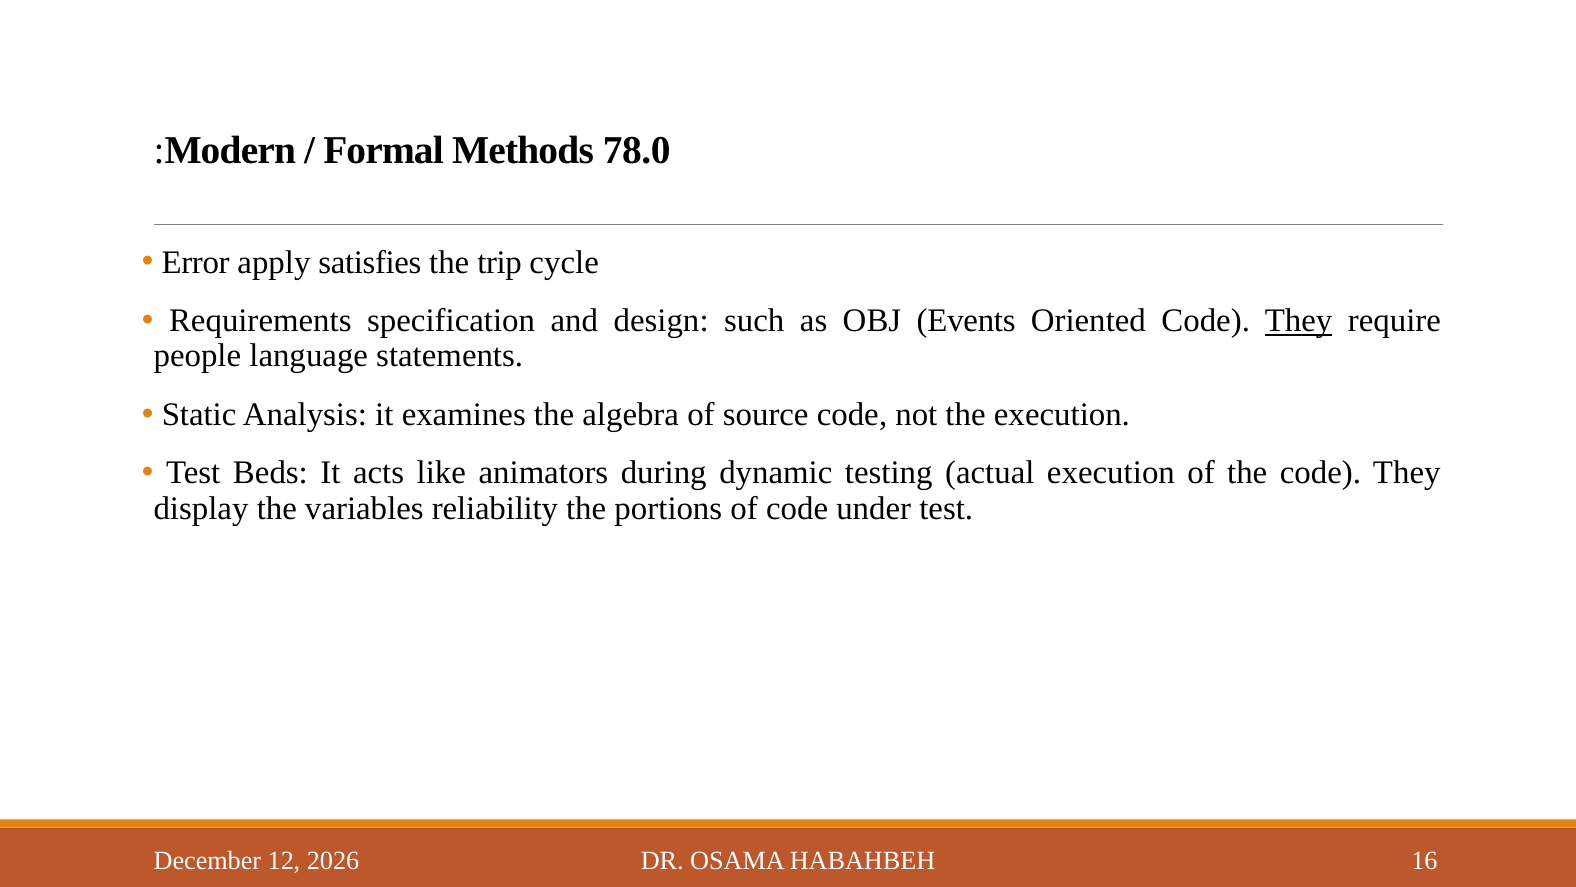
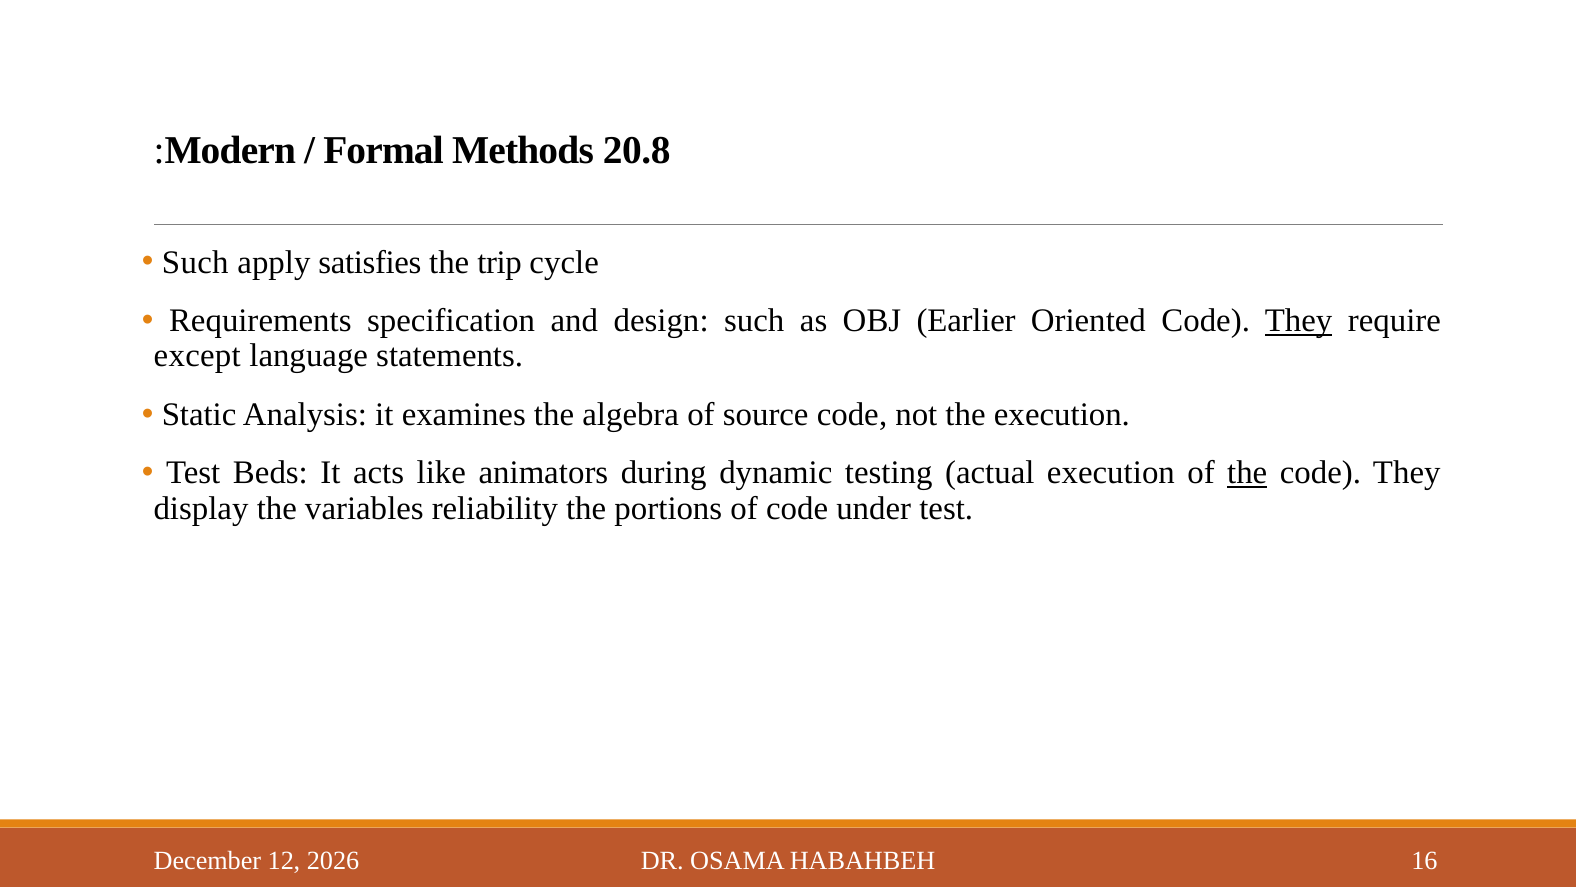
78.0: 78.0 -> 20.8 (637, 150)
Error: Error -> Such (195, 262)
Events: Events -> Earlier (966, 320)
people: people -> except (197, 356)
the underline: none -> present (1247, 473)
